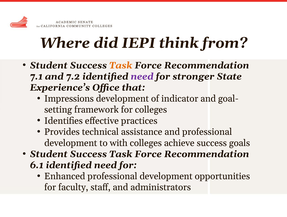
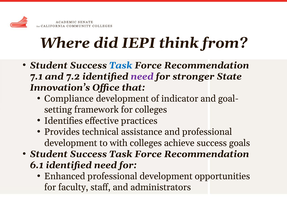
Task colour: orange -> blue (121, 65)
Experience’s: Experience’s -> Innovation’s (60, 87)
Impressions: Impressions -> Compliance (69, 99)
